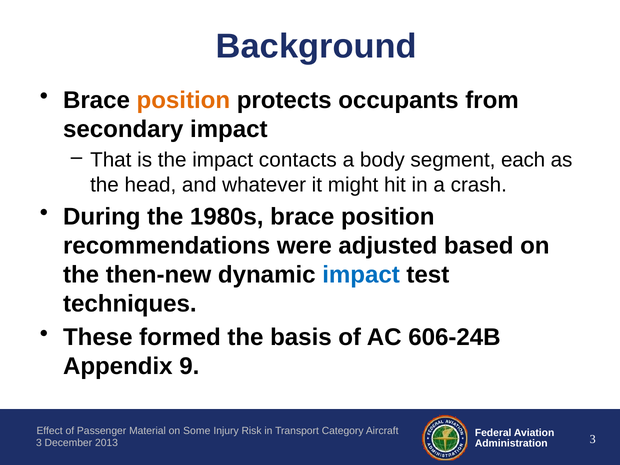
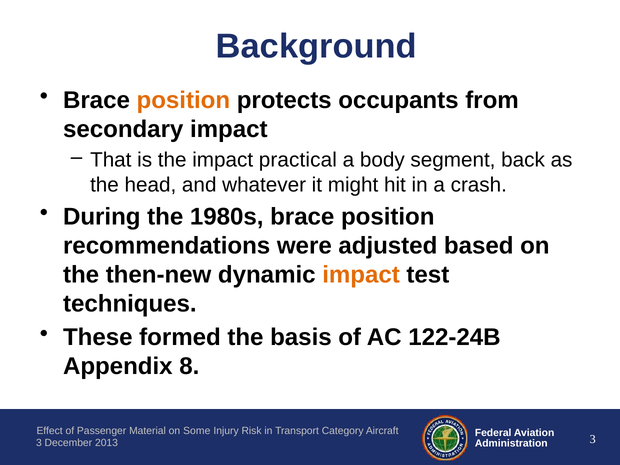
contacts: contacts -> practical (298, 160)
each: each -> back (523, 160)
impact colour: blue -> orange (361, 275)
606-24B: 606-24B -> 122-24B (454, 338)
9: 9 -> 8 (189, 366)
